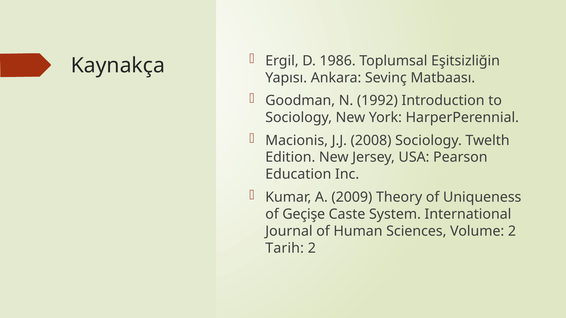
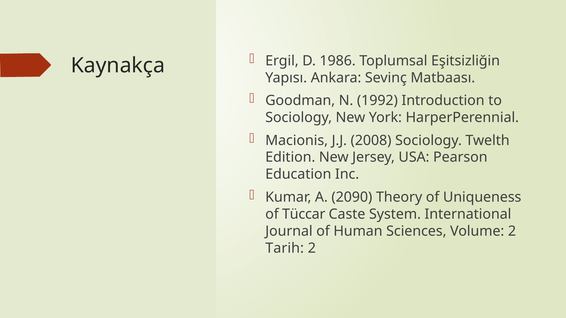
2009: 2009 -> 2090 (352, 197)
Geçişe: Geçişe -> Tüccar (304, 214)
